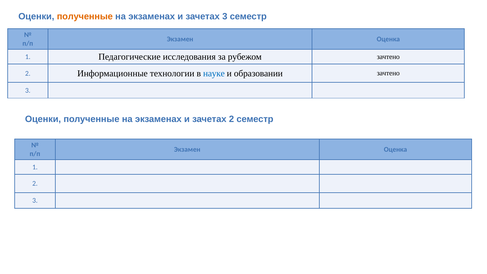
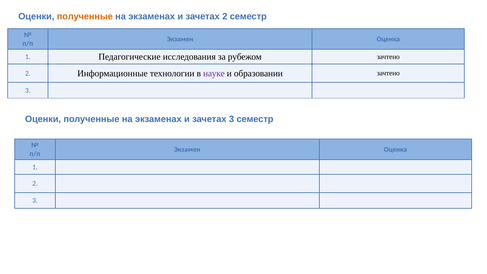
зачетах 3: 3 -> 2 (225, 17)
науке colour: blue -> purple (214, 73)
зачетах 2: 2 -> 3 (231, 119)
